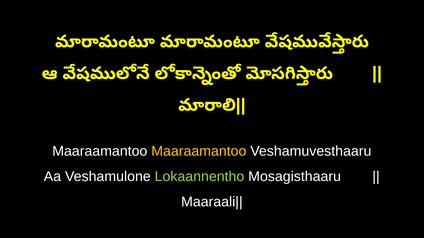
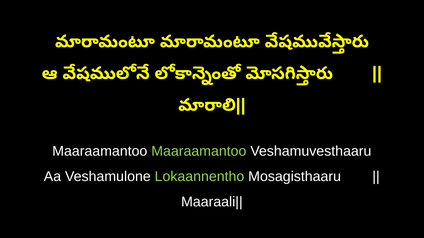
Maaraamantoo colour: yellow -> light green (199, 151)
